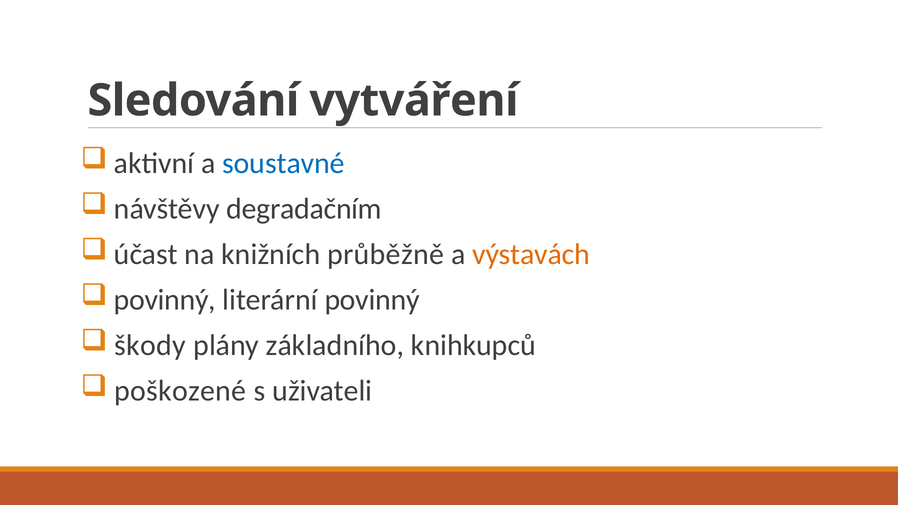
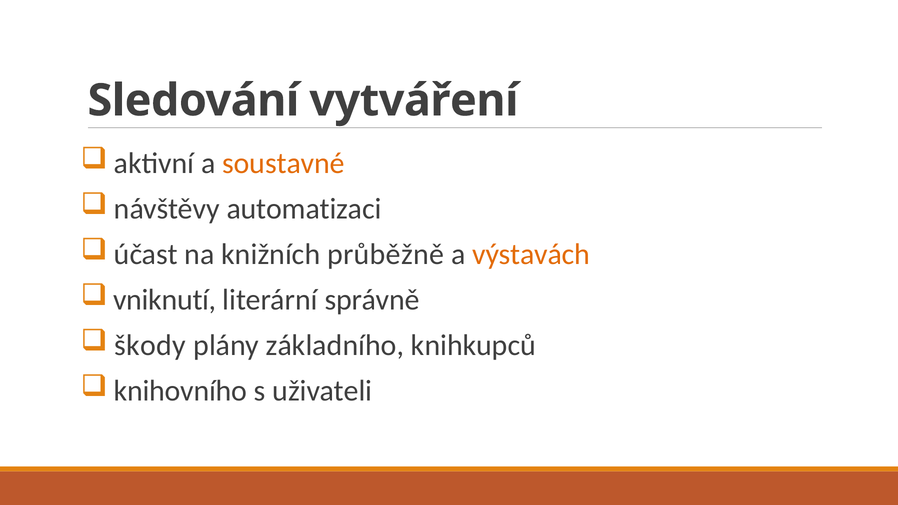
soustavné colour: blue -> orange (283, 164)
degradačním: degradačním -> automatizaci (304, 209)
povinný: povinný -> vniknutí (165, 300)
literární povinný: povinný -> správně (372, 300)
poškozené: poškozené -> knihovního (180, 391)
